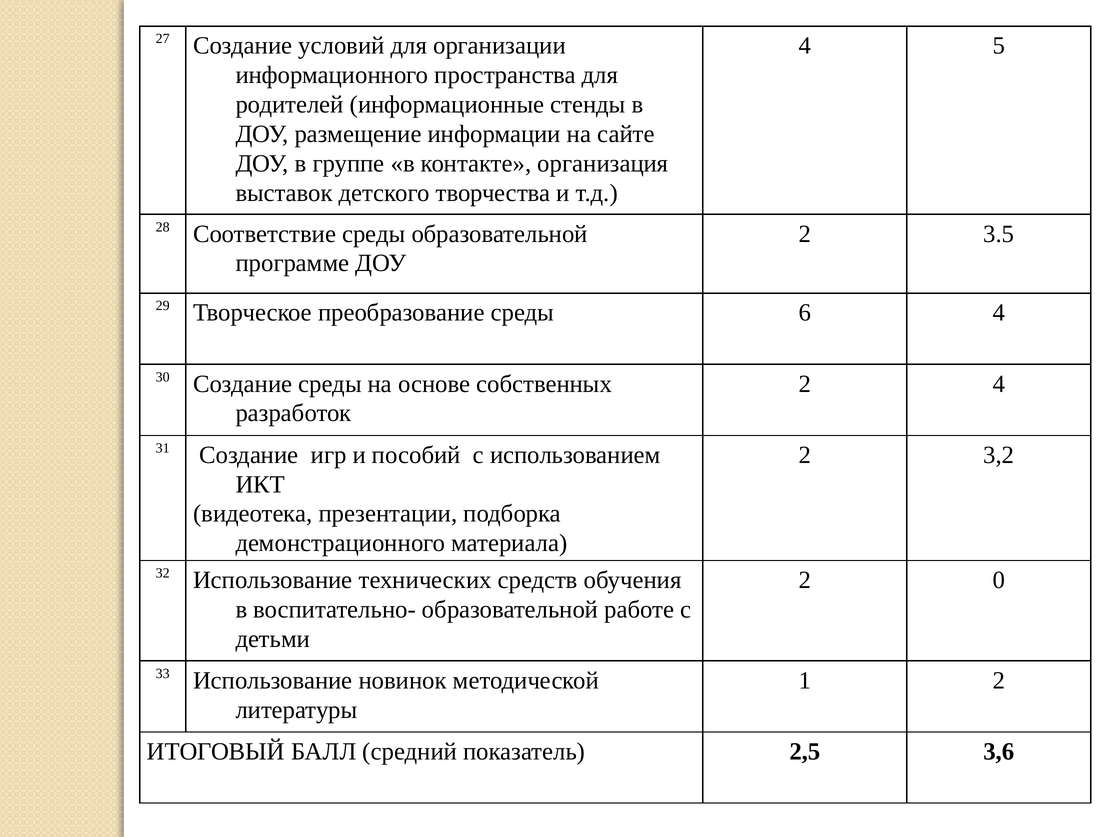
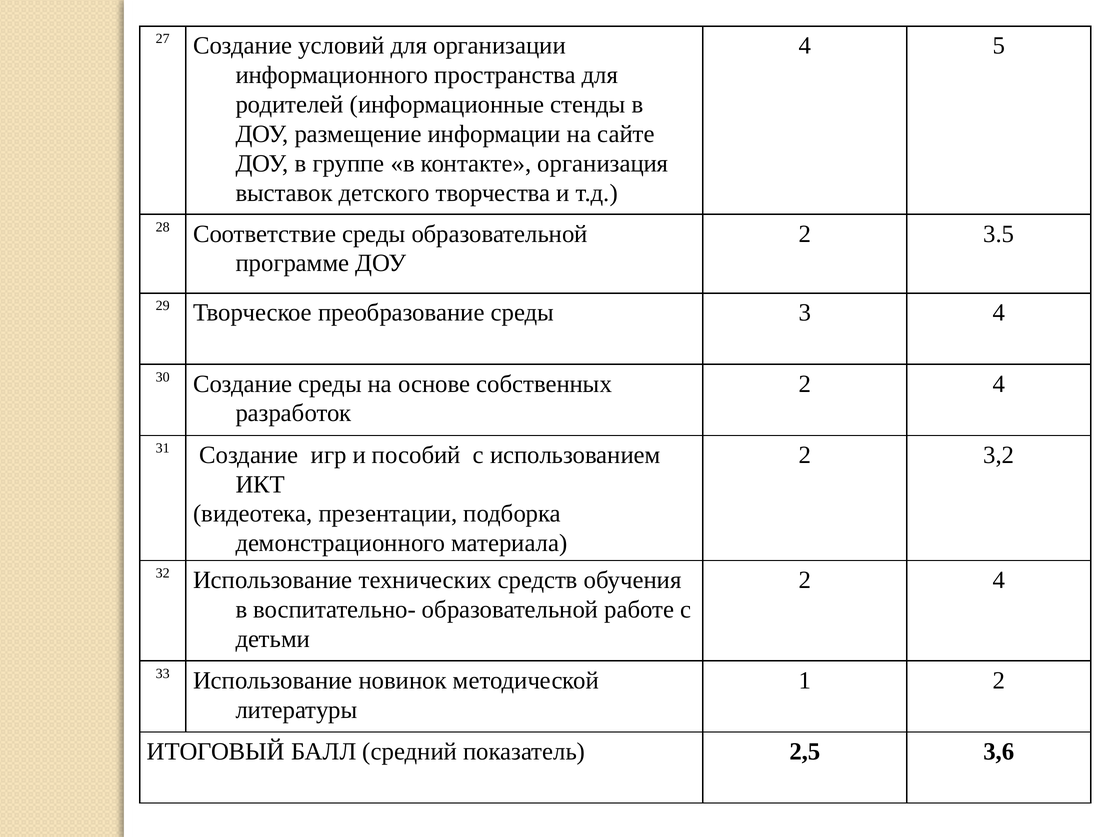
6: 6 -> 3 (805, 313)
0: 0 -> 4 (999, 581)
